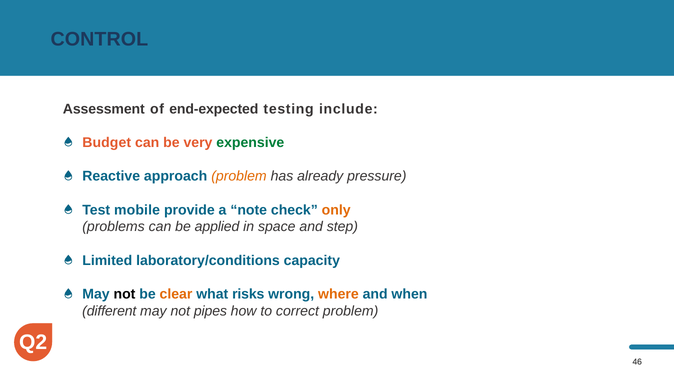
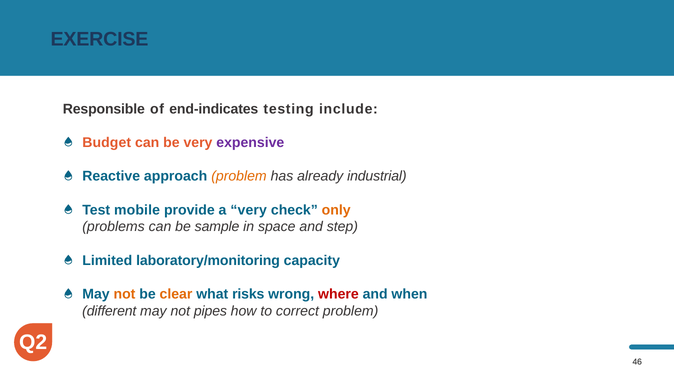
CONTROL: CONTROL -> EXERCISE (99, 39)
Assessment: Assessment -> Responsible (104, 109)
end-expected: end-expected -> end-indicates (214, 109)
expensive colour: green -> purple (250, 143)
pressure: pressure -> industrial (377, 176)
a note: note -> very (249, 210)
applied: applied -> sample (217, 227)
laboratory/conditions: laboratory/conditions -> laboratory/monitoring (208, 261)
not colour: black -> orange (124, 294)
where colour: orange -> red (338, 294)
